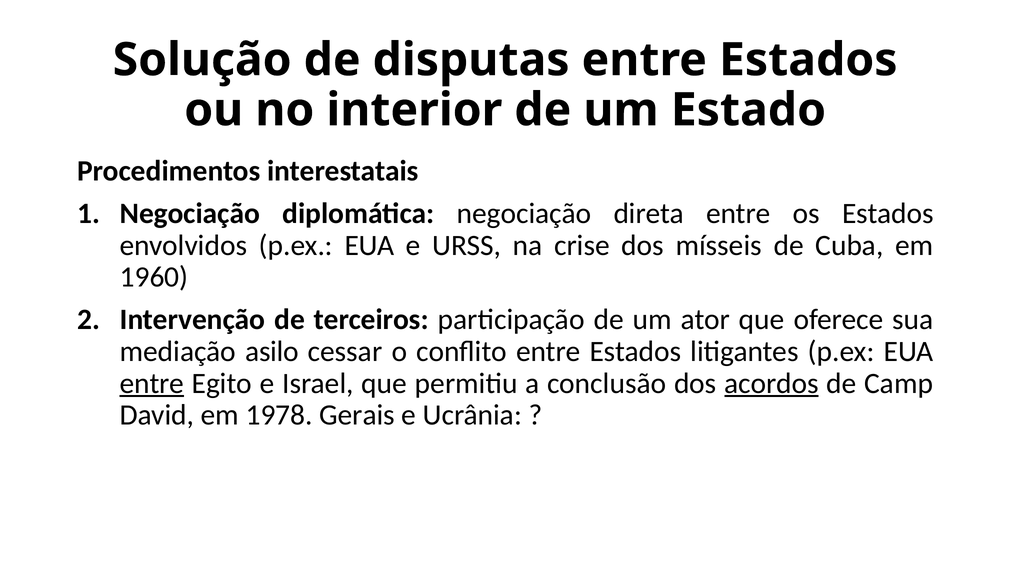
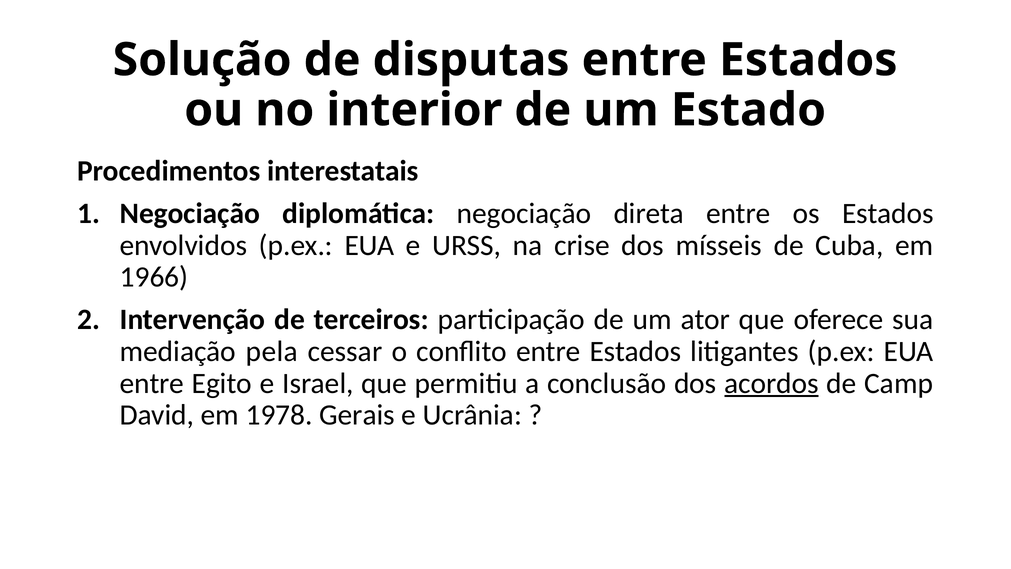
1960: 1960 -> 1966 (154, 277)
asilo: asilo -> pela (272, 351)
entre underline: present -> none (152, 383)
